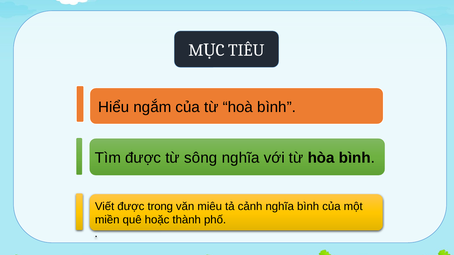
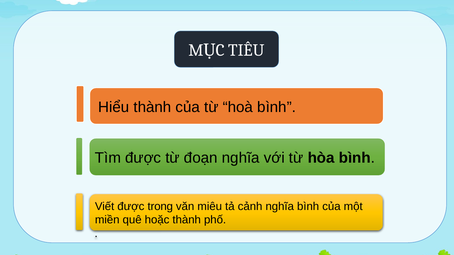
Hiểu ngắm: ngắm -> thành (152, 107)
sông: sông -> đoạn (201, 158)
